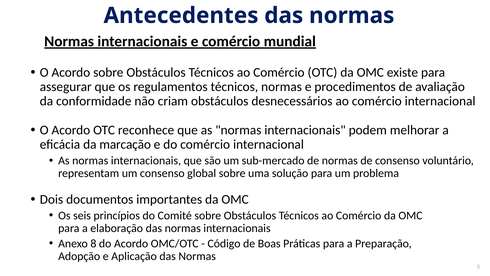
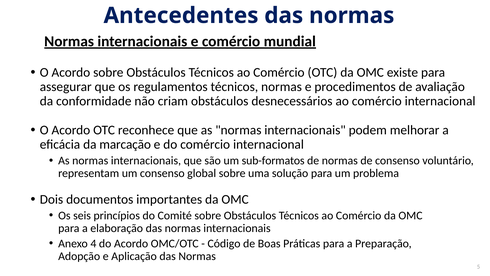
sub-mercado: sub-mercado -> sub-formatos (273, 160)
8: 8 -> 4 (93, 243)
